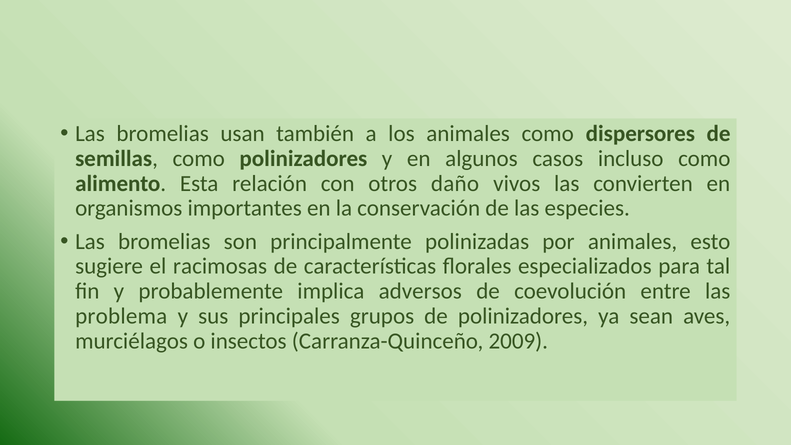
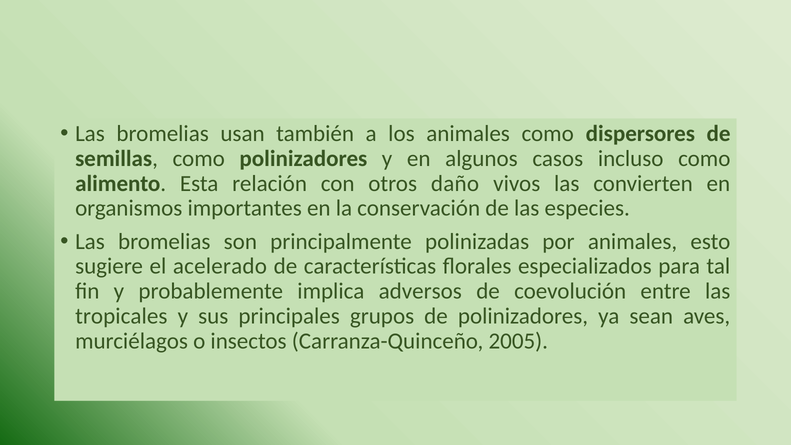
racimosas: racimosas -> acelerado (220, 266)
problema: problema -> tropicales (121, 316)
2009: 2009 -> 2005 (518, 341)
